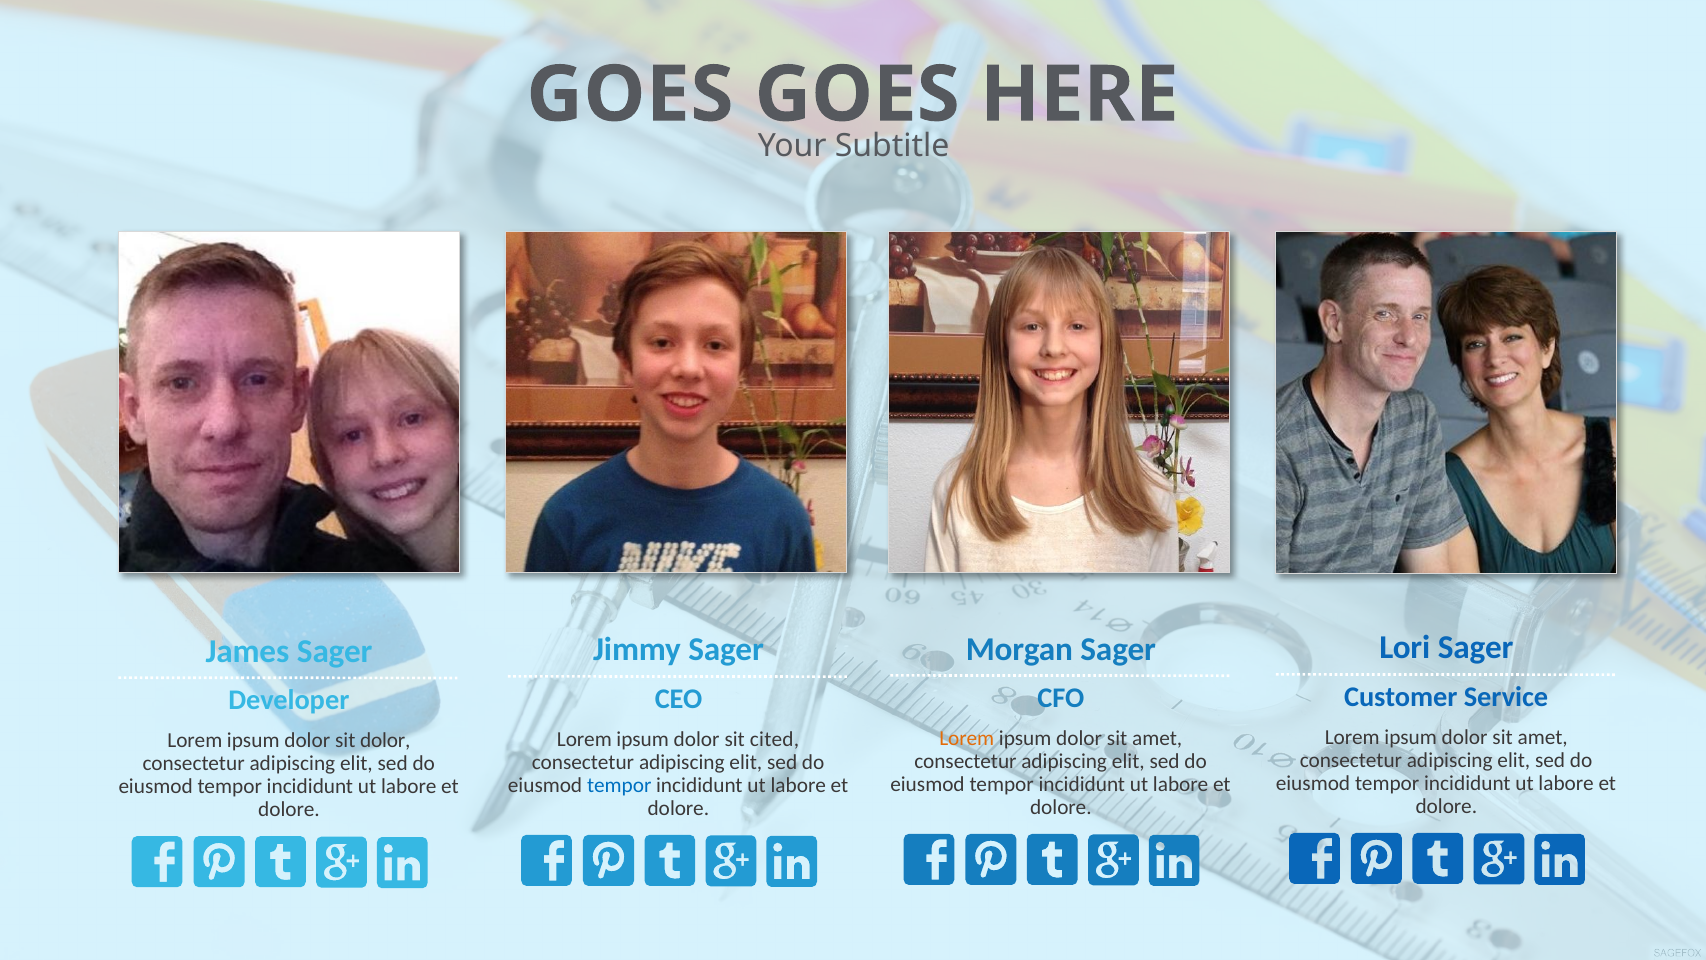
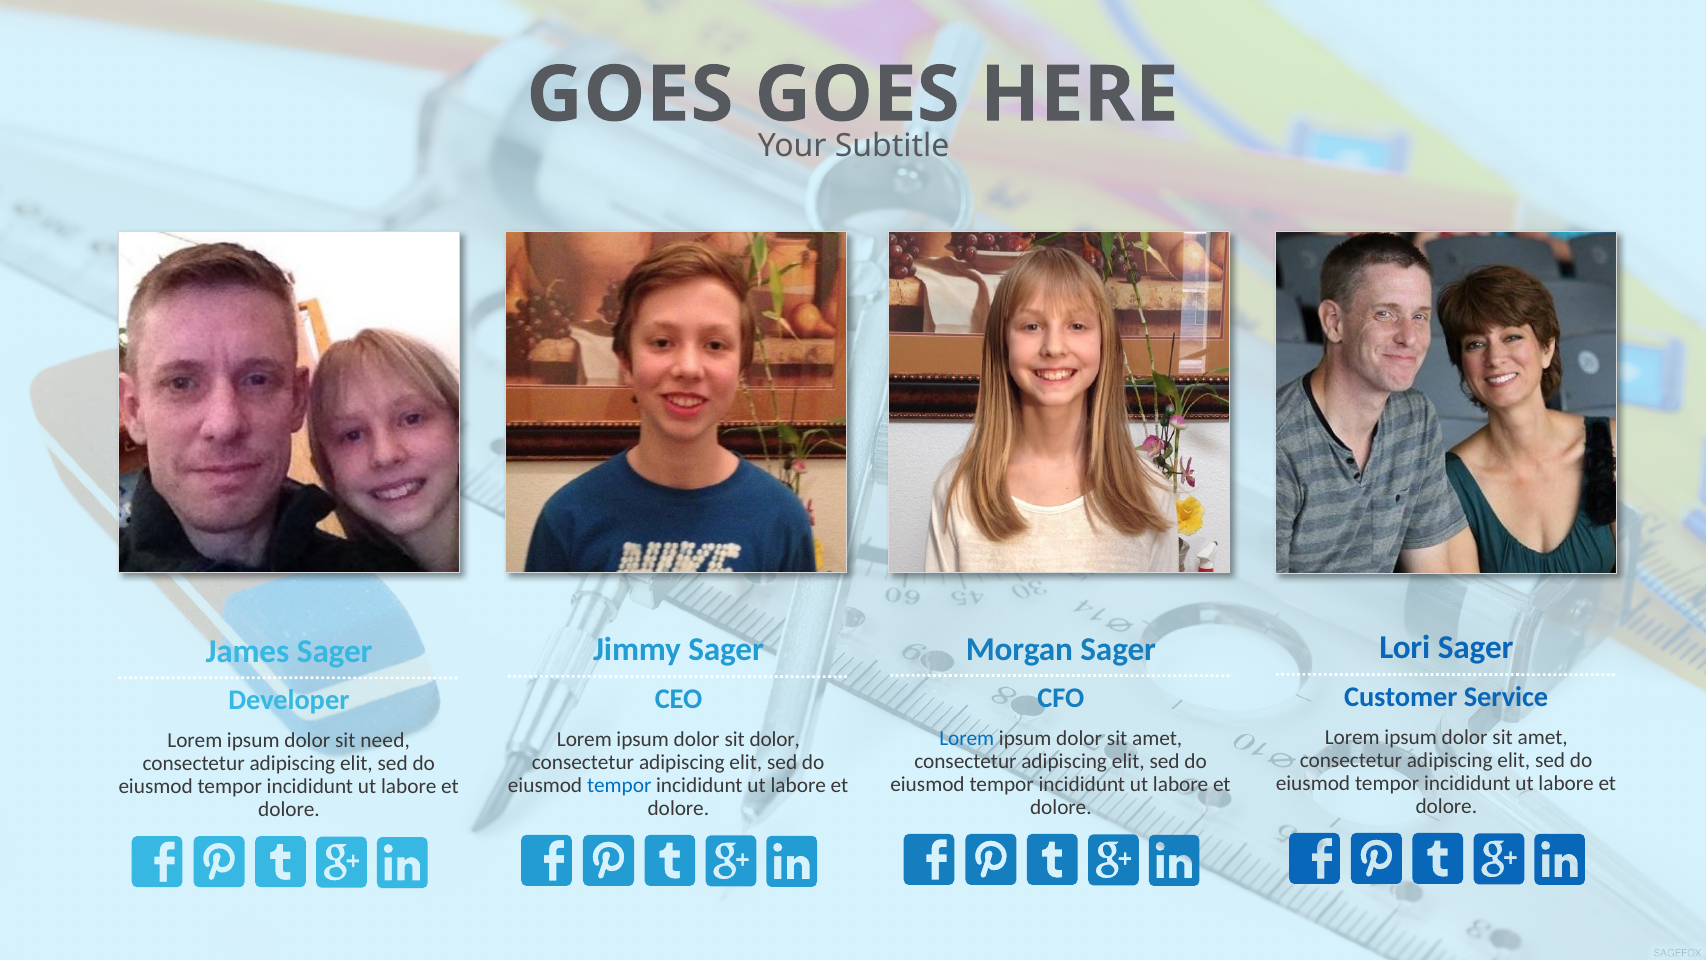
Lorem colour: orange -> blue (967, 738)
sit cited: cited -> dolor (775, 739)
sit dolor: dolor -> need (385, 740)
